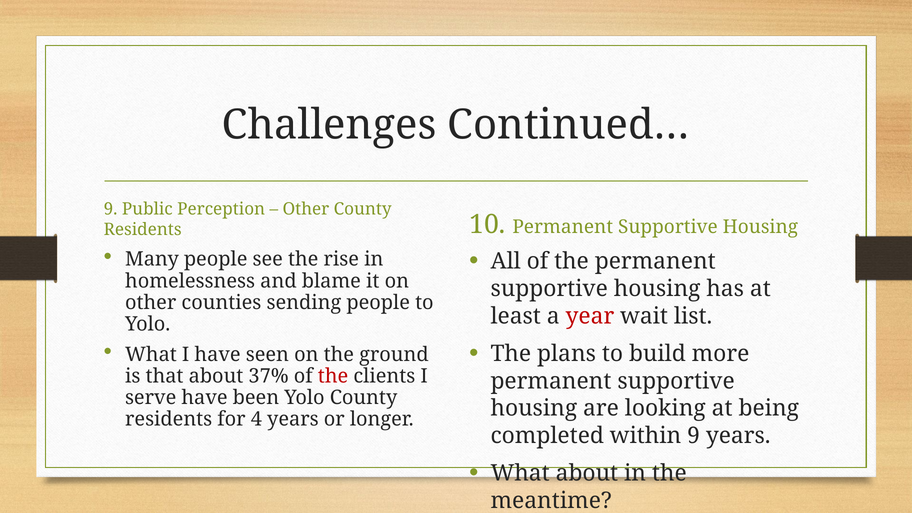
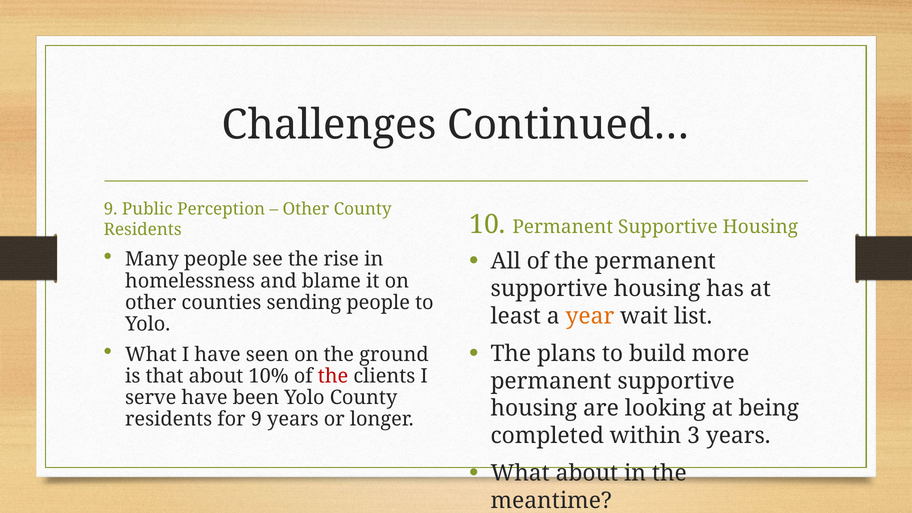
year colour: red -> orange (590, 316)
37%: 37% -> 10% (269, 376)
for 4: 4 -> 9 (256, 419)
within 9: 9 -> 3 (694, 436)
